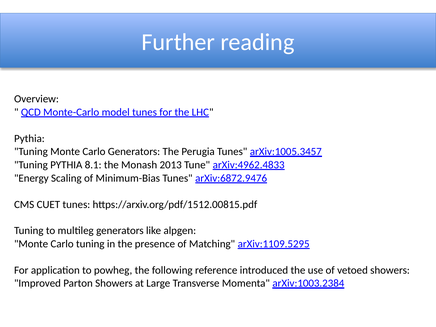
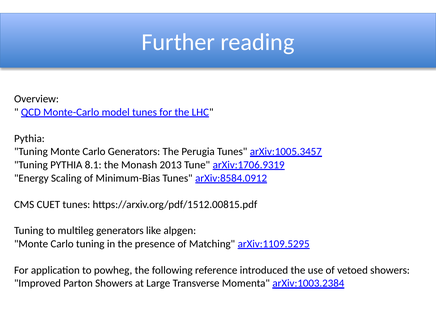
arXiv:4962.4833: arXiv:4962.4833 -> arXiv:1706.9319 (249, 165)
arXiv:6872.9476: arXiv:6872.9476 -> arXiv:8584.0912 (231, 178)
